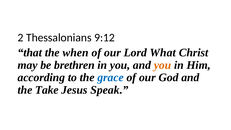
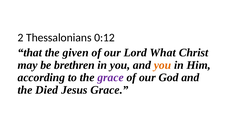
9:12: 9:12 -> 0:12 (104, 38)
when: when -> given (76, 53)
grace colour: blue -> purple (111, 77)
Take: Take -> Died (47, 90)
Jesus Speak: Speak -> Grace (109, 90)
